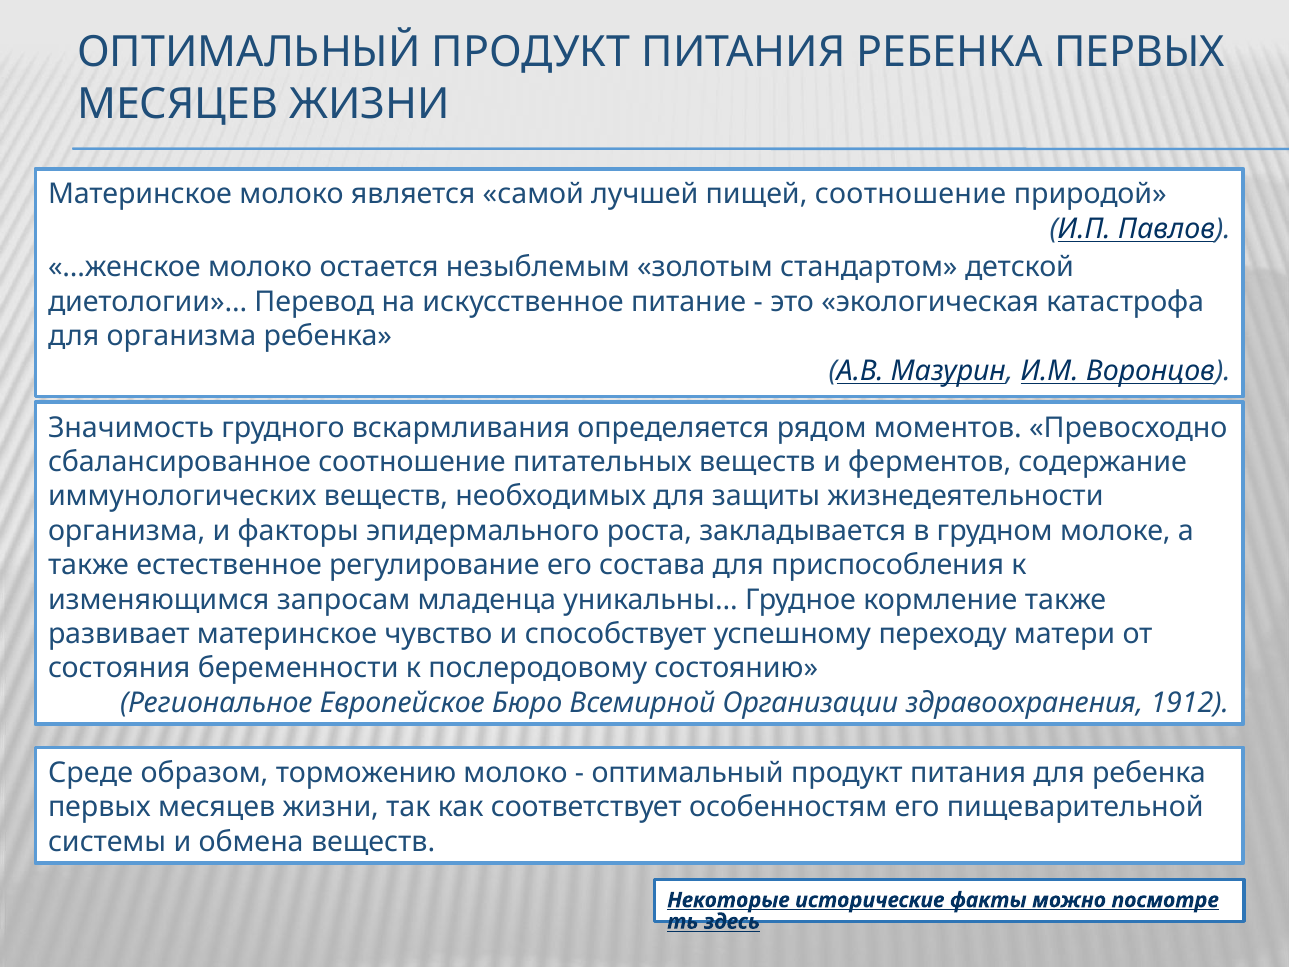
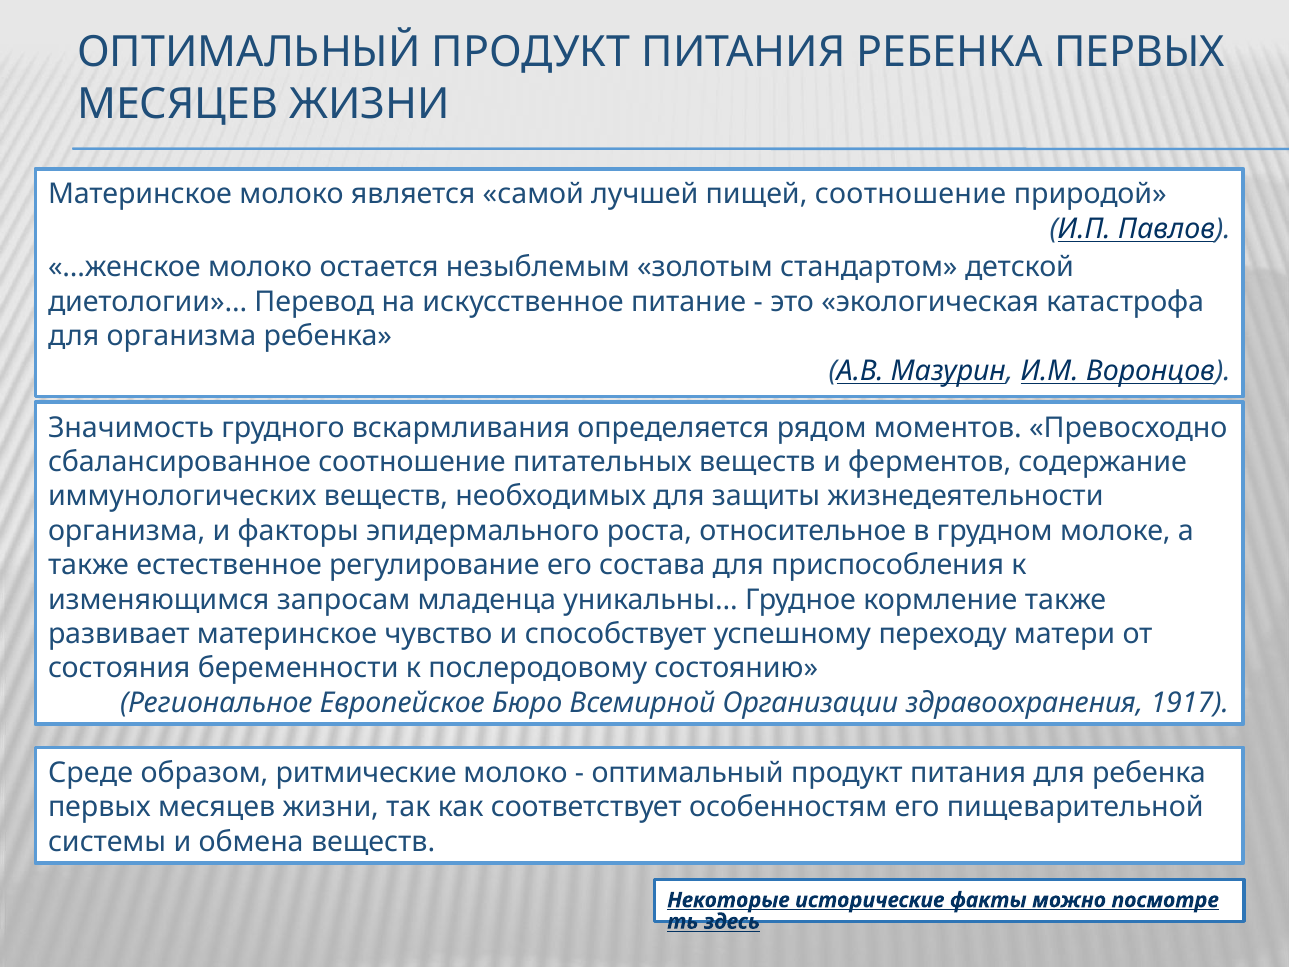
закладывается: закладывается -> относительное (803, 531)
1912: 1912 -> 1917 (1190, 702)
торможению: торможению -> ритмические (366, 773)
